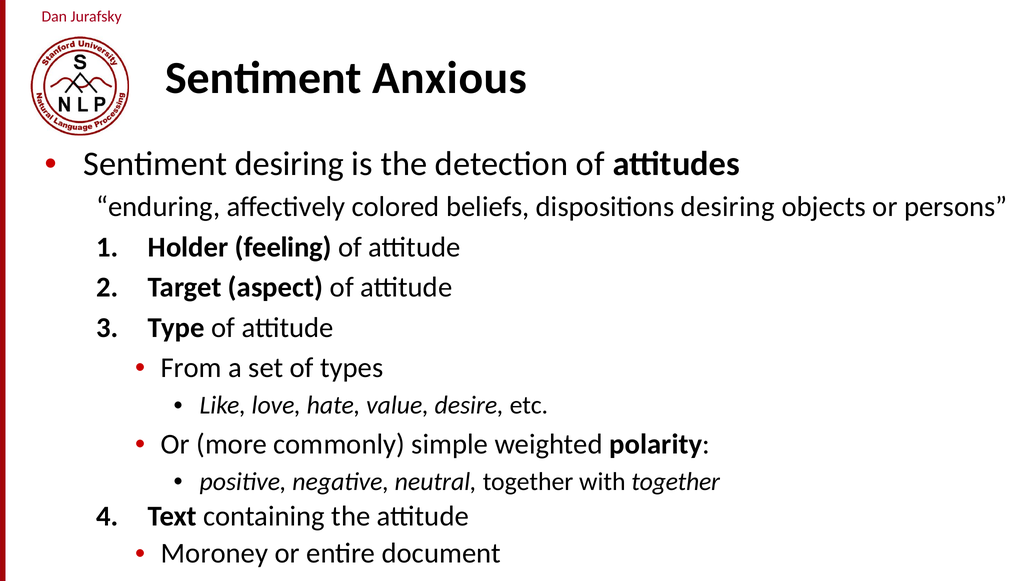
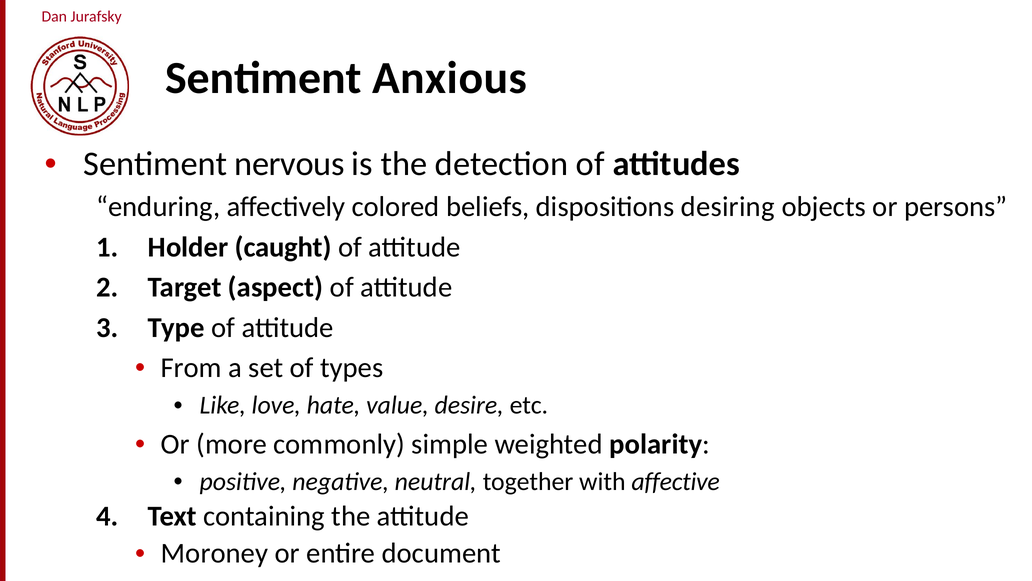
Sentiment desiring: desiring -> nervous (289, 164)
feeling: feeling -> caught (283, 247)
with together: together -> affective (676, 481)
